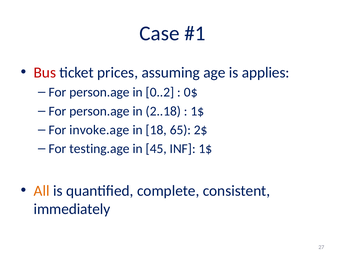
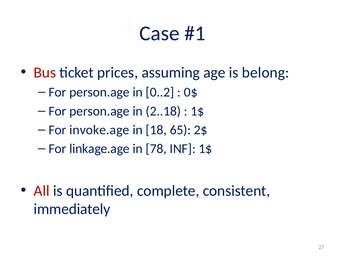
applies: applies -> belong (266, 72)
testing.age: testing.age -> linkage.age (100, 149)
45: 45 -> 78 (156, 149)
All colour: orange -> red (42, 191)
